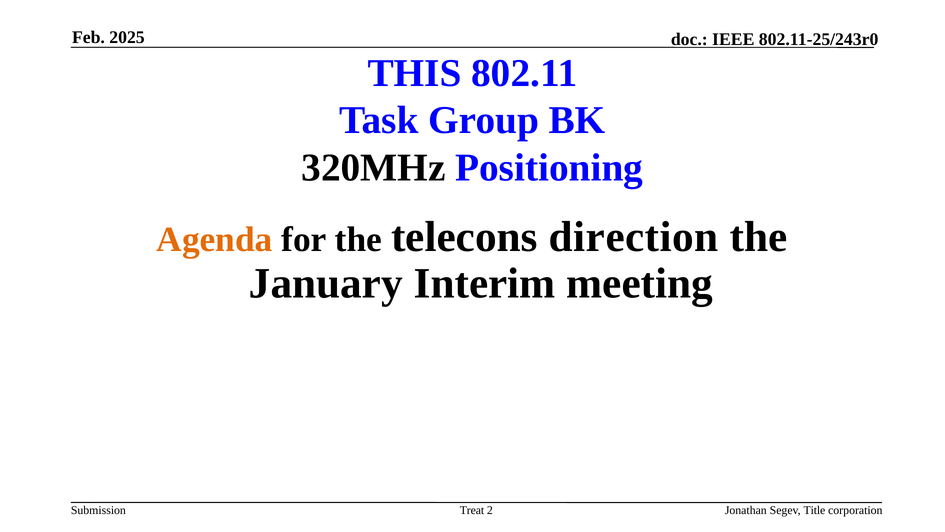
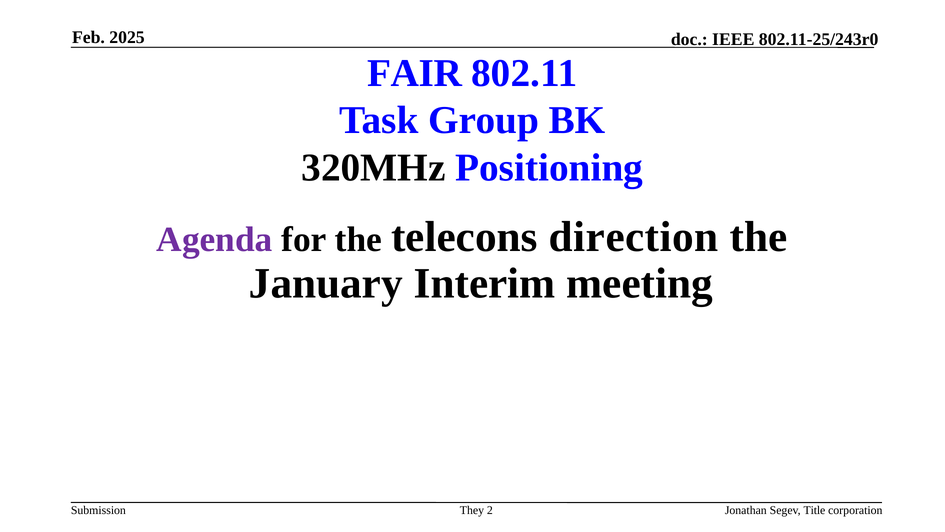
THIS: THIS -> FAIR (415, 73)
Agenda colour: orange -> purple (215, 239)
Treat: Treat -> They (472, 510)
